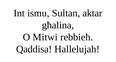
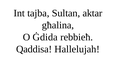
ismu: ismu -> tajba (38, 13)
Mitwi: Mitwi -> Ġdida (45, 37)
